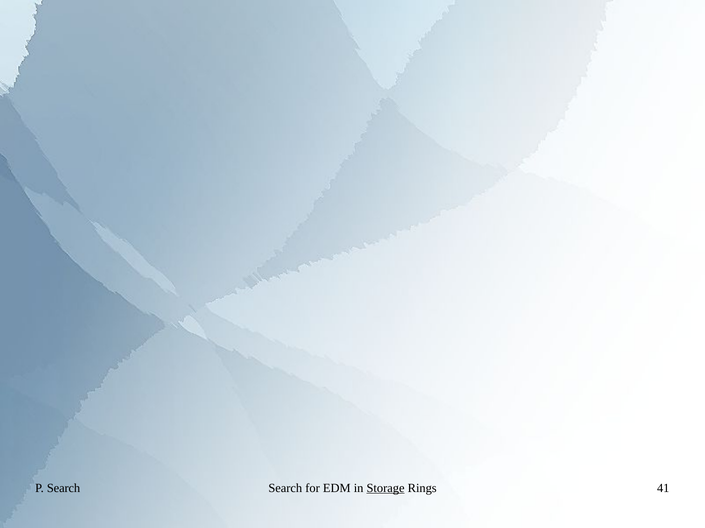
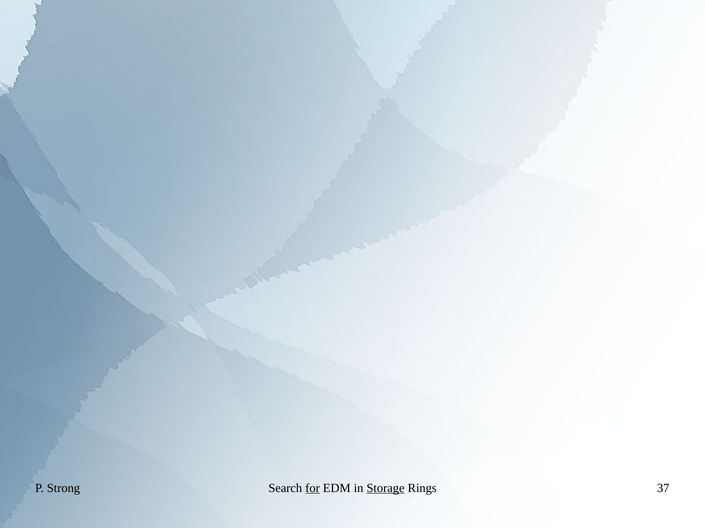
P Search: Search -> Strong (64, 489)
for underline: none -> present (313, 489)
41: 41 -> 37 (663, 489)
